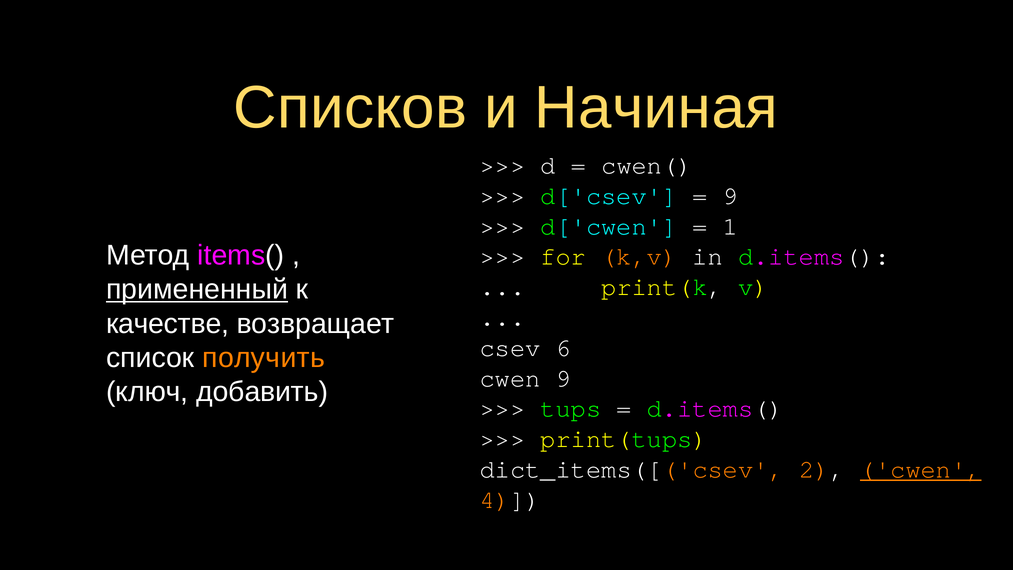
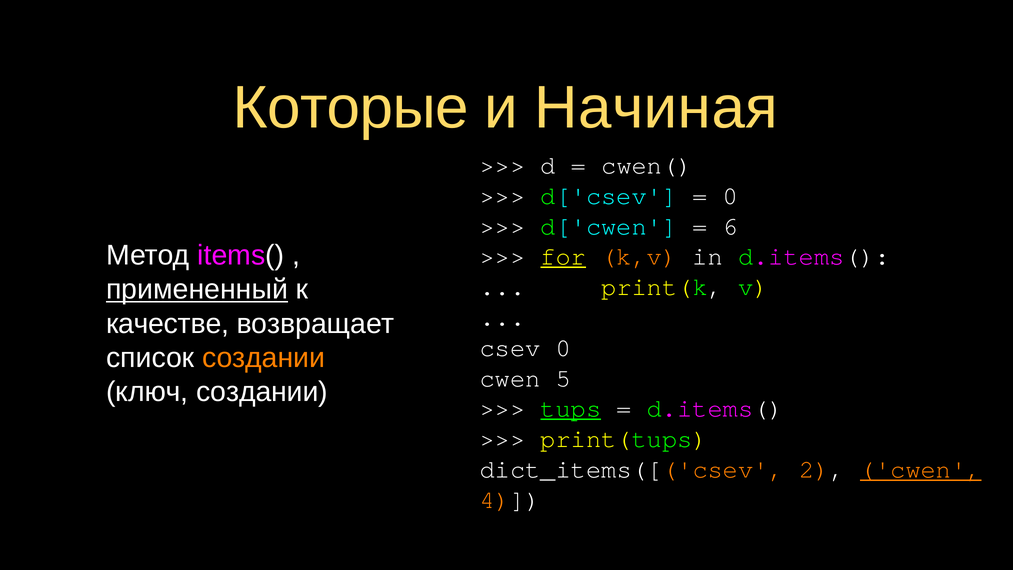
Списков: Списков -> Которые (351, 108)
9: 9 -> 0 (730, 196)
1: 1 -> 6 (730, 226)
for underline: none -> present (563, 256)
csev 6: 6 -> 0 (563, 348)
список получить: получить -> создании (264, 358)
cwen 9: 9 -> 5 (563, 378)
ключ добавить: добавить -> создании (262, 392)
tups underline: none -> present (571, 408)
